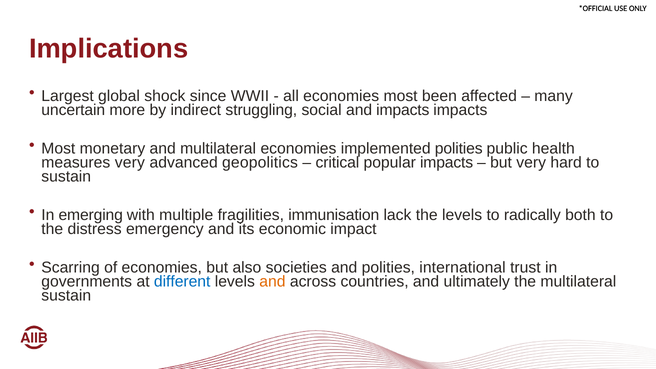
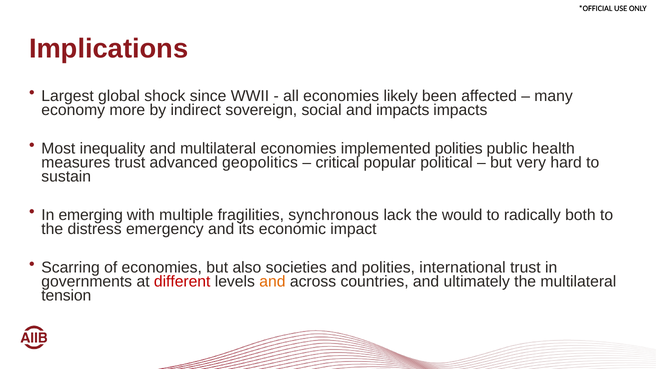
economies most: most -> likely (401, 96)
uncertain: uncertain -> economy (73, 110)
struggling: struggling -> sovereign (261, 110)
monetary: monetary -> inequality (113, 149)
measures very: very -> trust (130, 163)
popular impacts: impacts -> political (447, 163)
immunisation: immunisation -> synchronous (334, 215)
the levels: levels -> would (462, 215)
different colour: blue -> red (182, 282)
sustain: sustain -> tension (66, 296)
